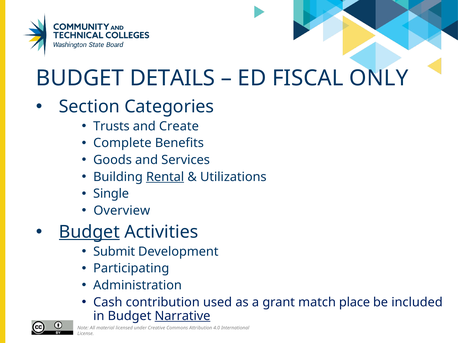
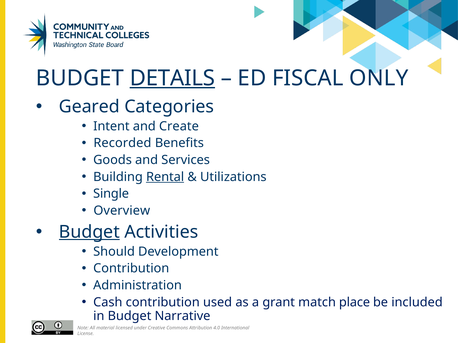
DETAILS underline: none -> present (172, 78)
Section: Section -> Geared (89, 107)
Trusts: Trusts -> Intent (111, 126)
Complete: Complete -> Recorded (122, 143)
Submit: Submit -> Should (114, 252)
Participating: Participating -> Contribution (131, 269)
Narrative underline: present -> none (183, 316)
